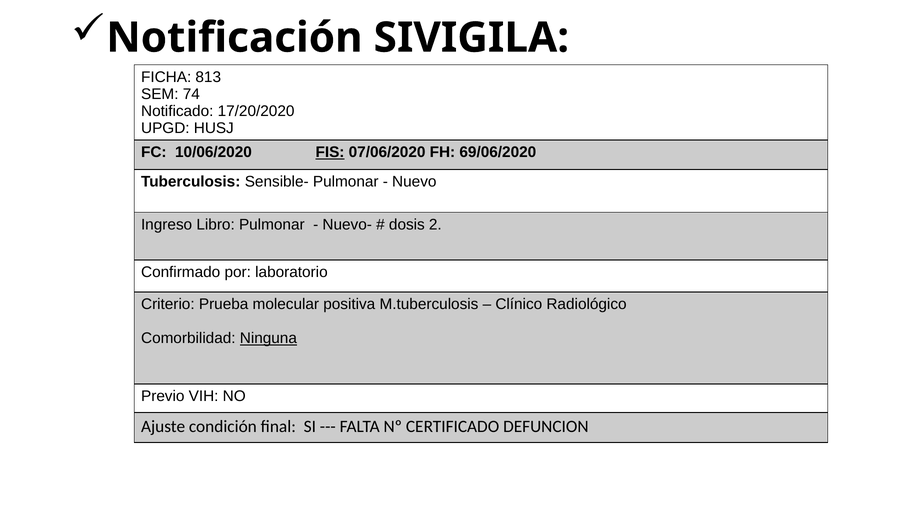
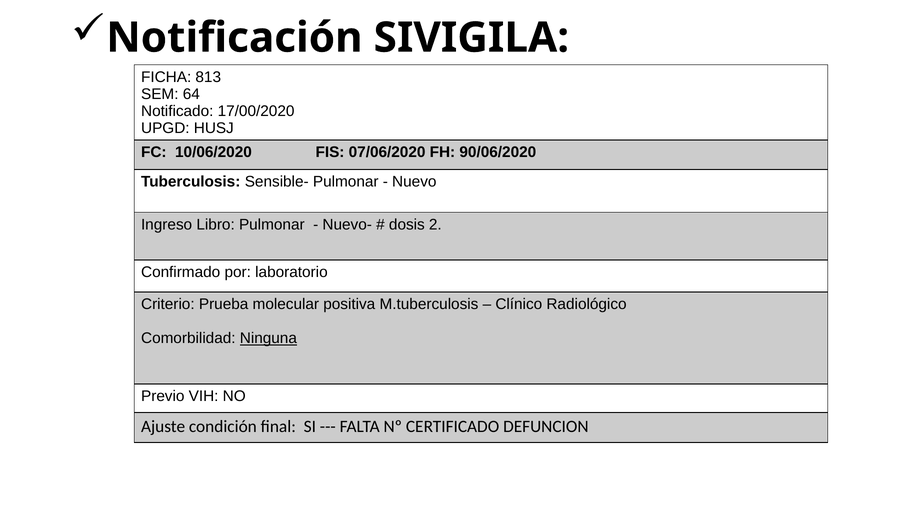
74: 74 -> 64 (191, 94)
17/20/2020: 17/20/2020 -> 17/00/2020 (256, 111)
FIS underline: present -> none (330, 152)
69/06/2020: 69/06/2020 -> 90/06/2020 (498, 152)
